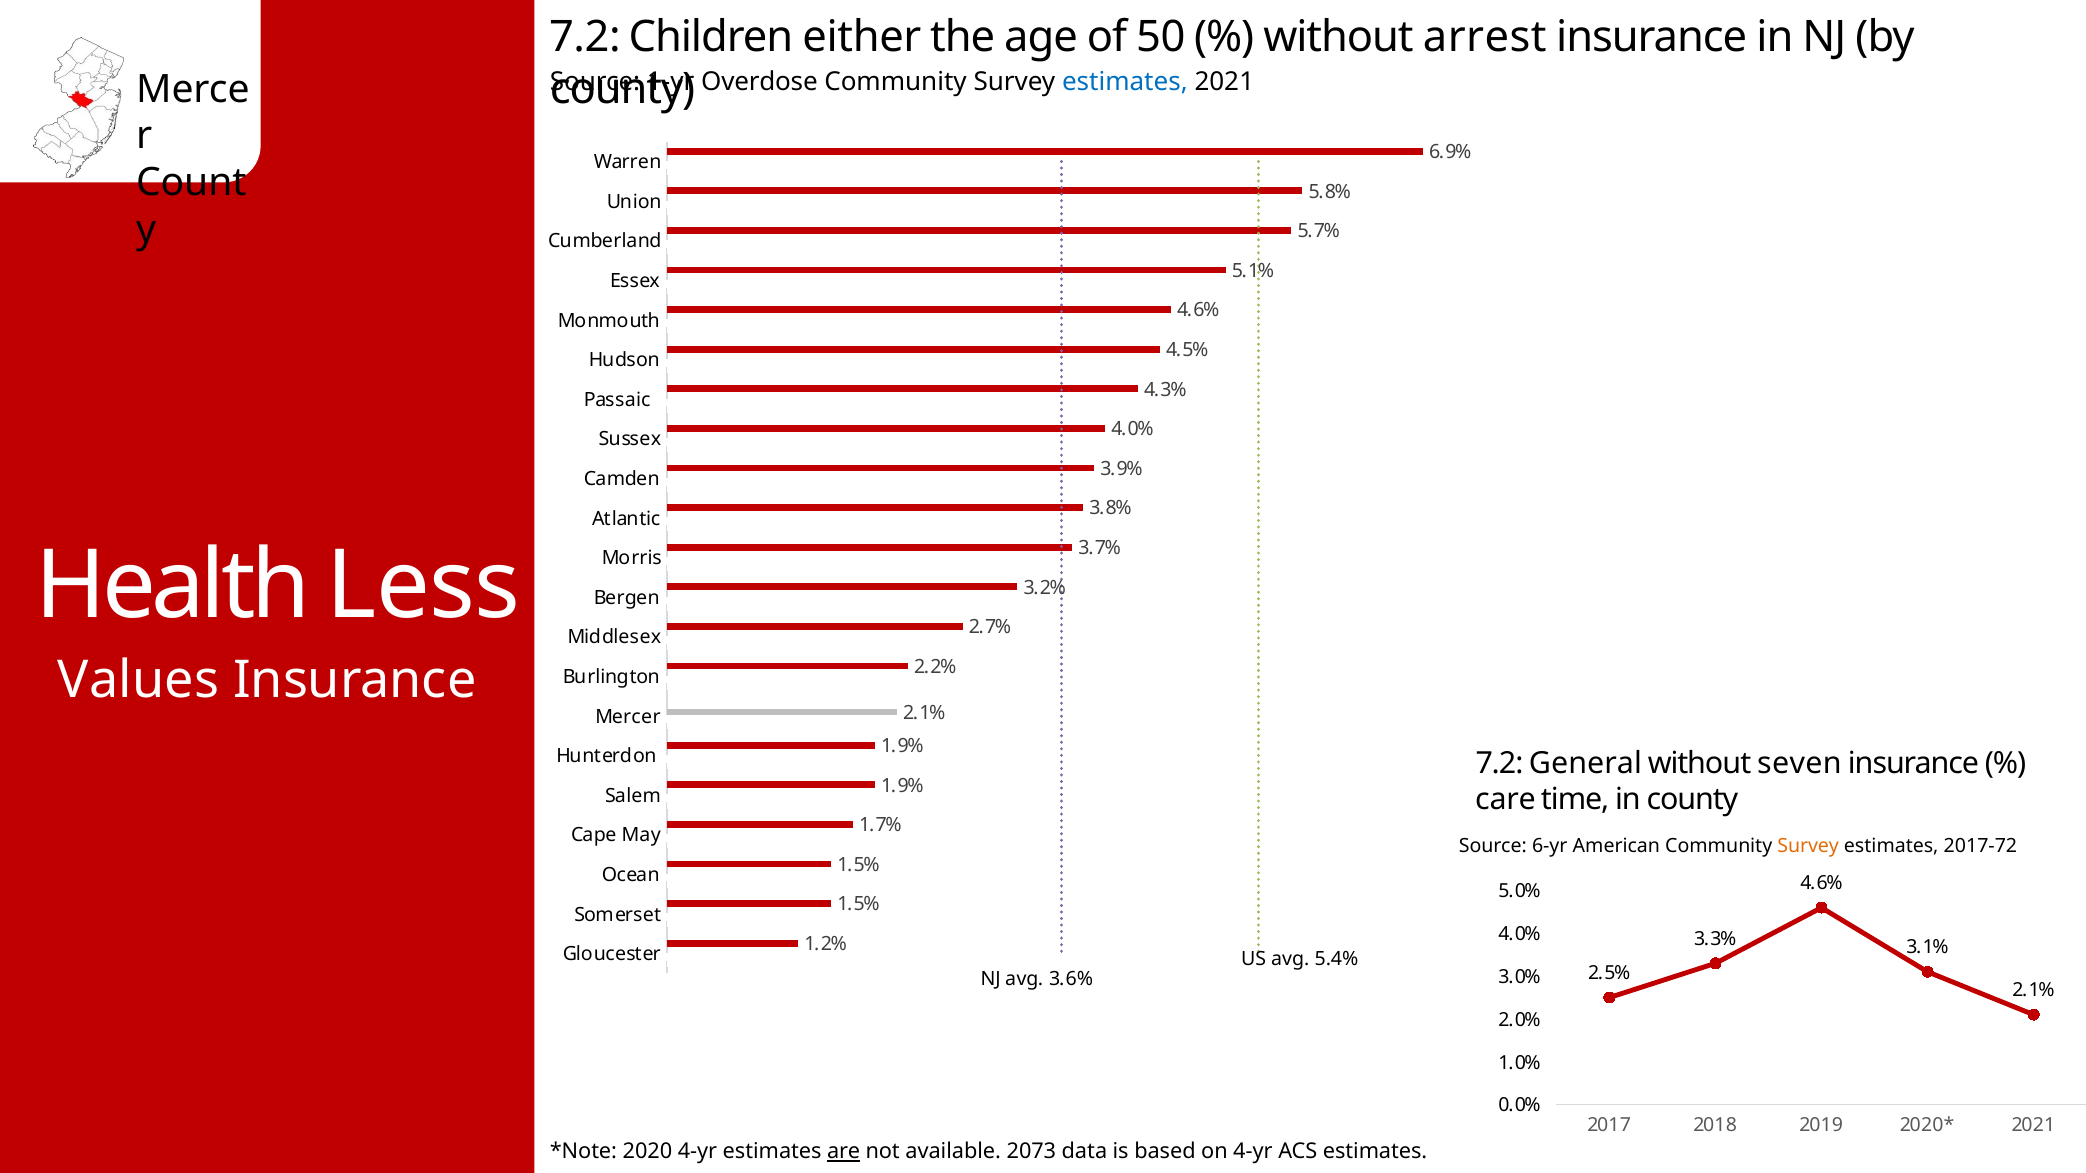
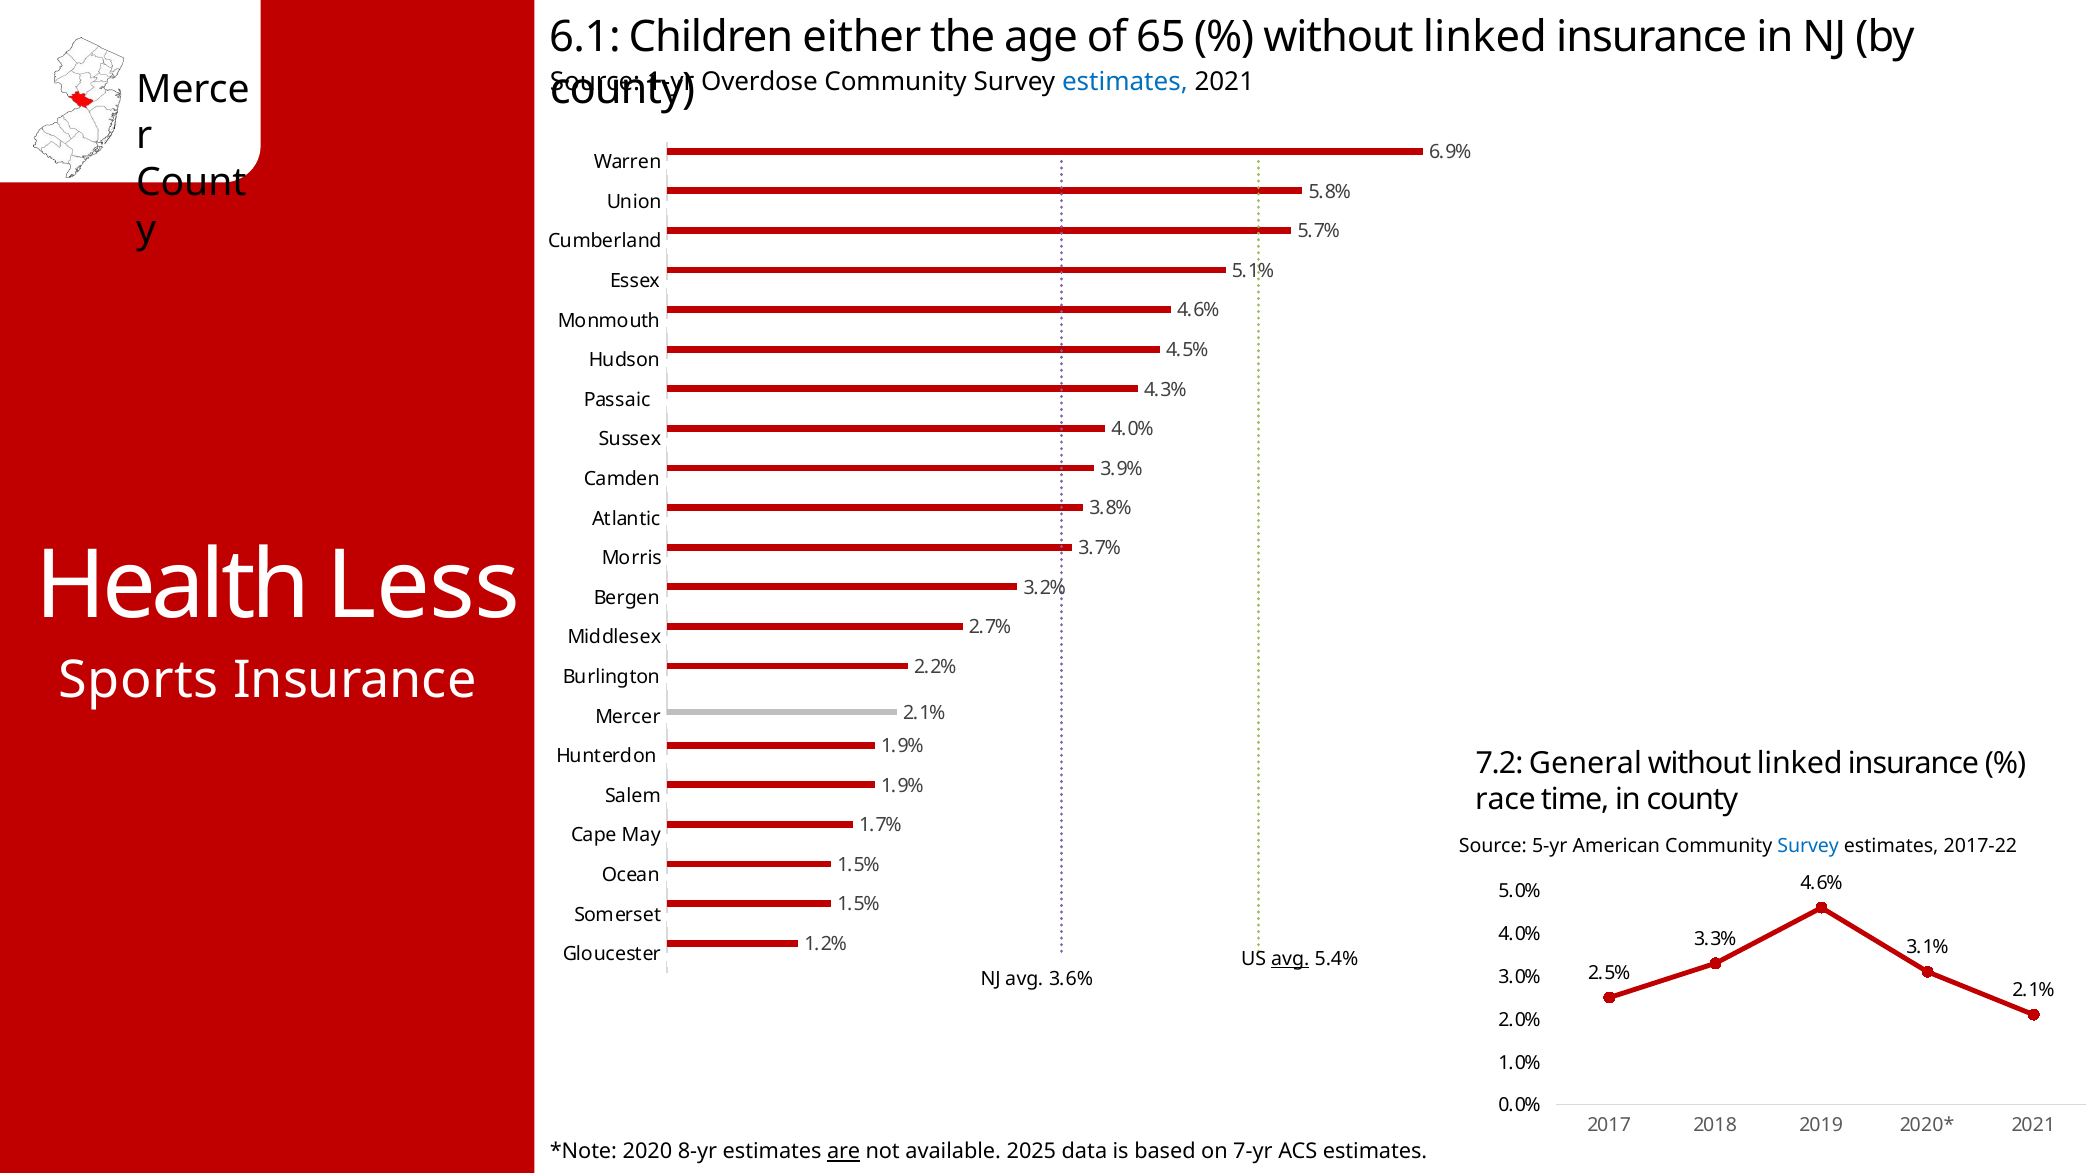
7.2: 7.2 -> 6.1 (585, 37)
50: 50 -> 65 (1161, 37)
arrest: arrest -> linked (1485, 37)
Values: Values -> Sports (138, 681)
seven: seven -> linked (1800, 764)
care: care -> race (1505, 800)
6-yr: 6-yr -> 5-yr (1550, 846)
Survey colour: orange -> blue (1808, 846)
2017-72: 2017-72 -> 2017-22 (1980, 846)
avg underline: none -> present (1290, 959)
2020 4-yr: 4-yr -> 8-yr (698, 1152)
2073: 2073 -> 2025 (1031, 1152)
on 4-yr: 4-yr -> 7-yr (1253, 1152)
